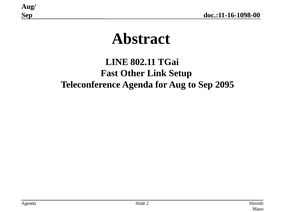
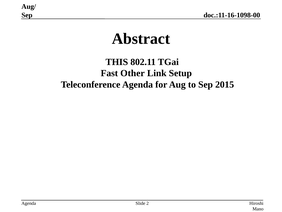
LINE: LINE -> THIS (117, 62)
2095: 2095 -> 2015 (225, 84)
